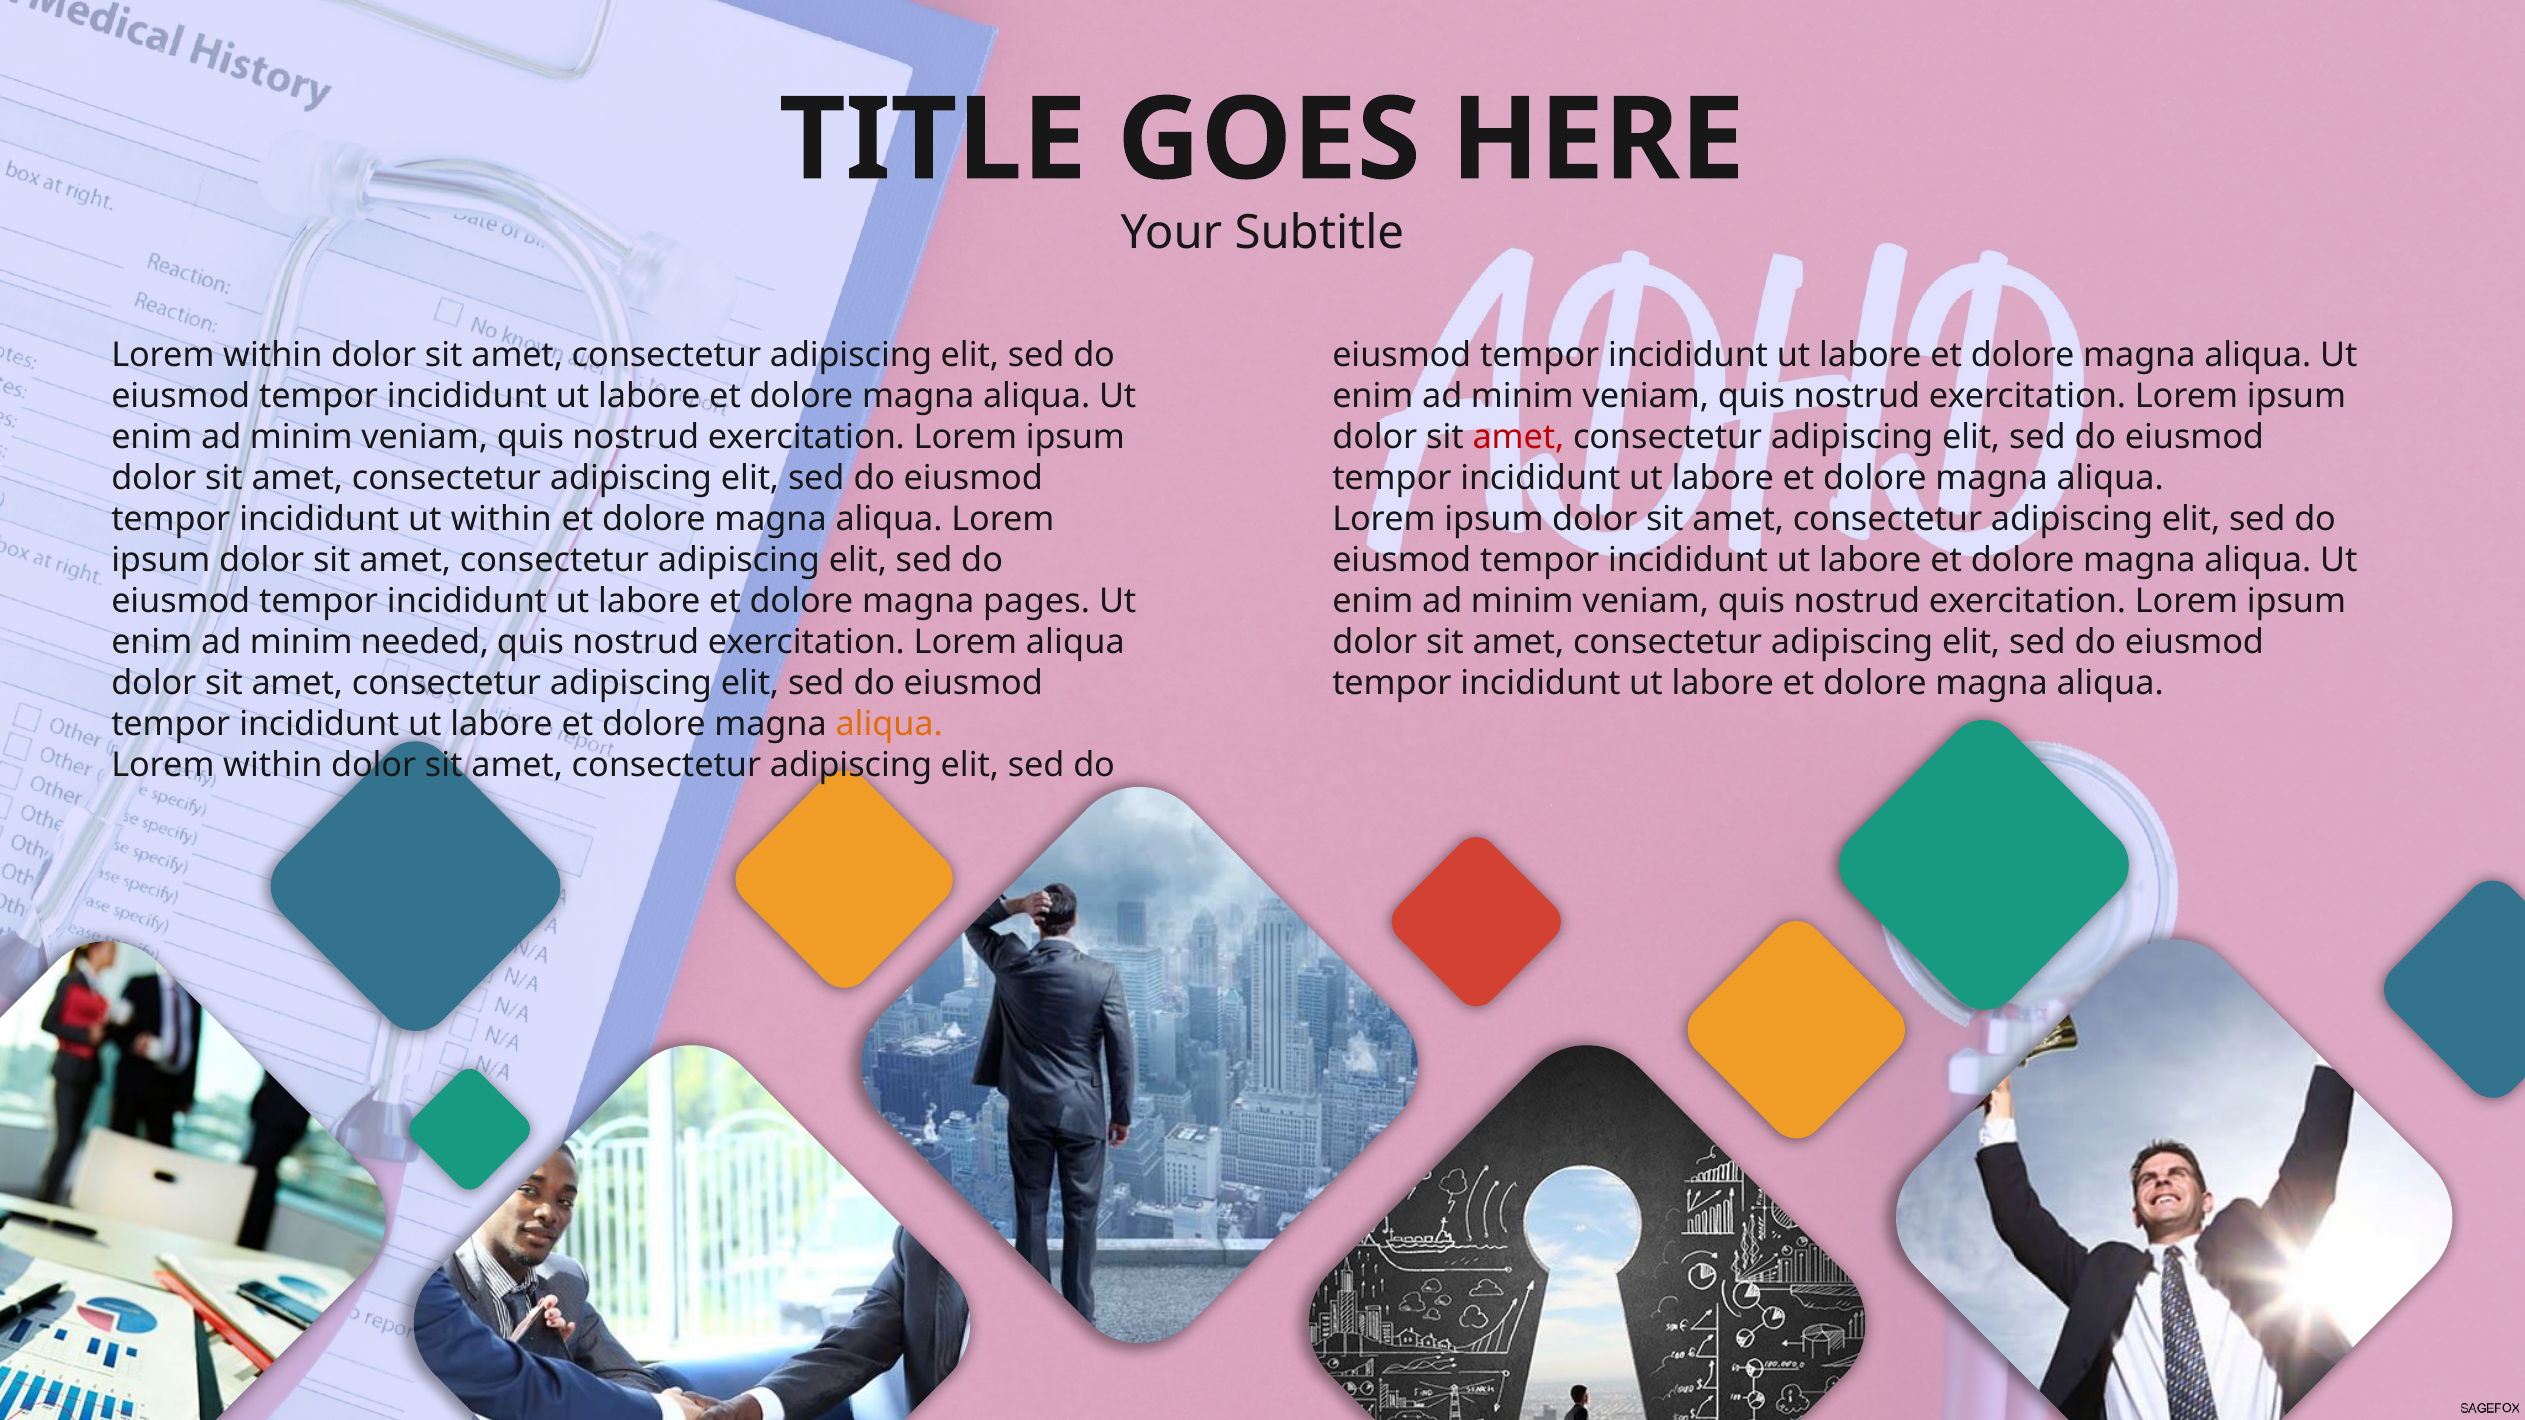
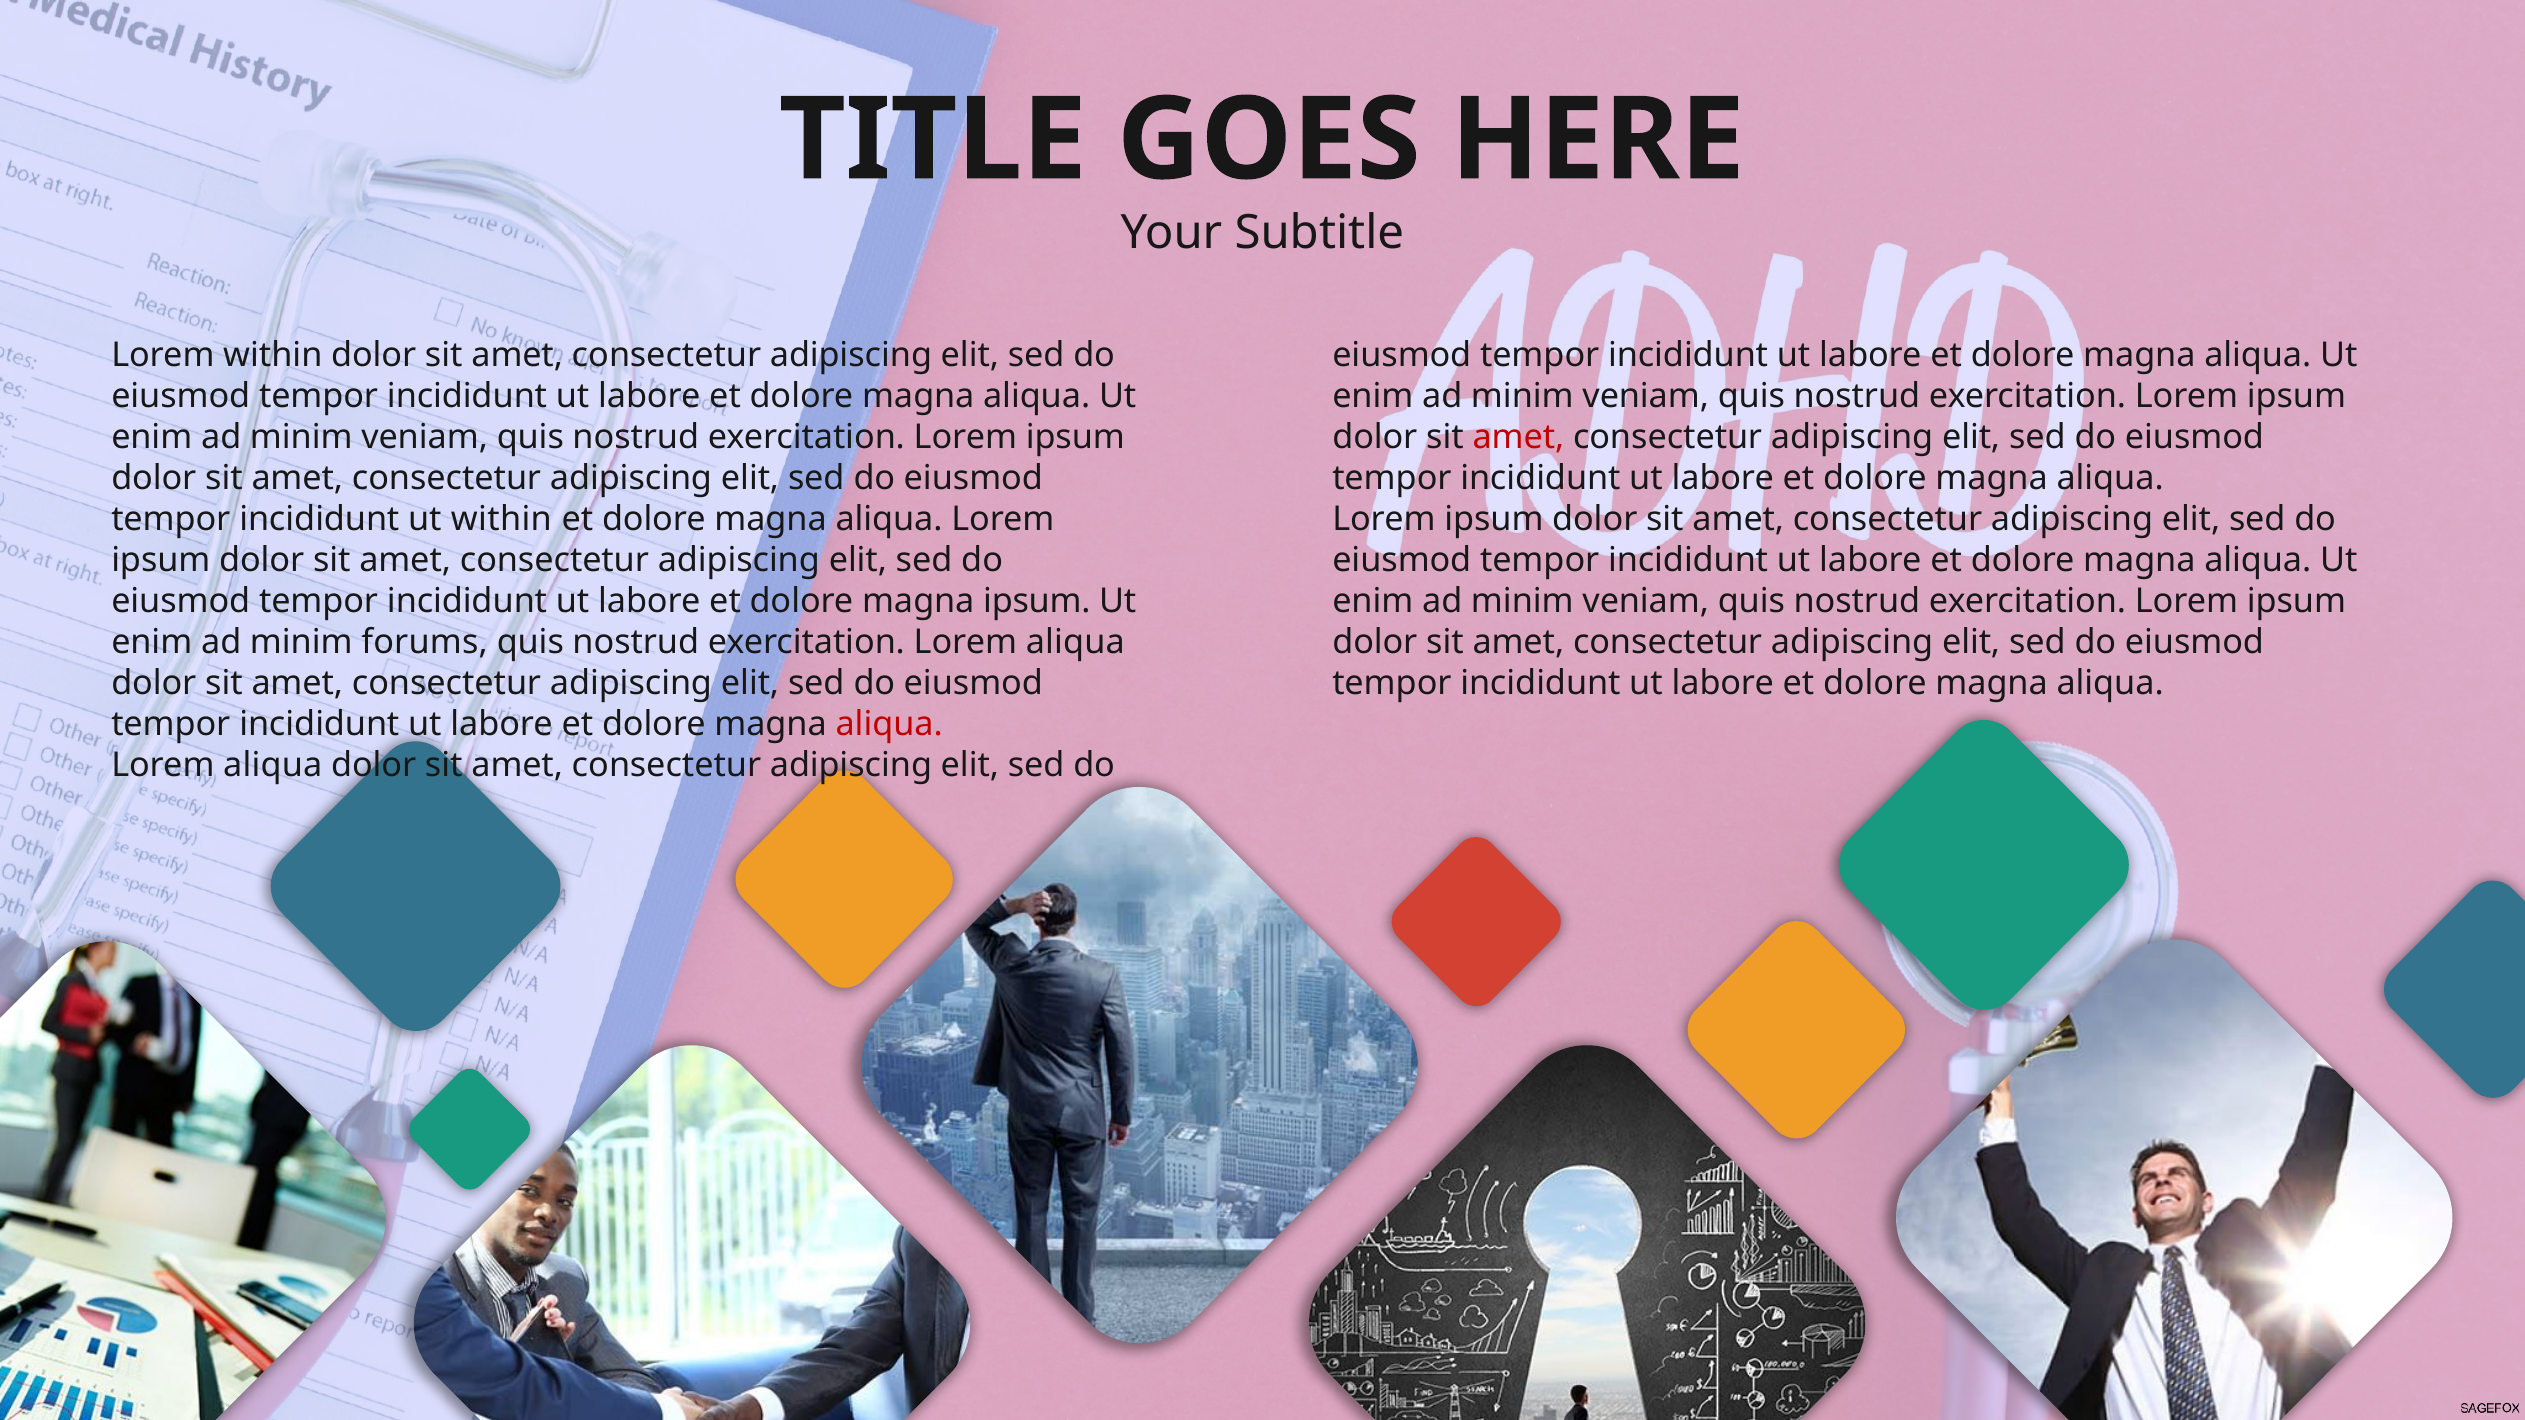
magna pages: pages -> ipsum (1037, 601)
needed: needed -> forums (425, 643)
aliqua colour: orange -> red (889, 725)
within: within -> aliqua (273, 766)
